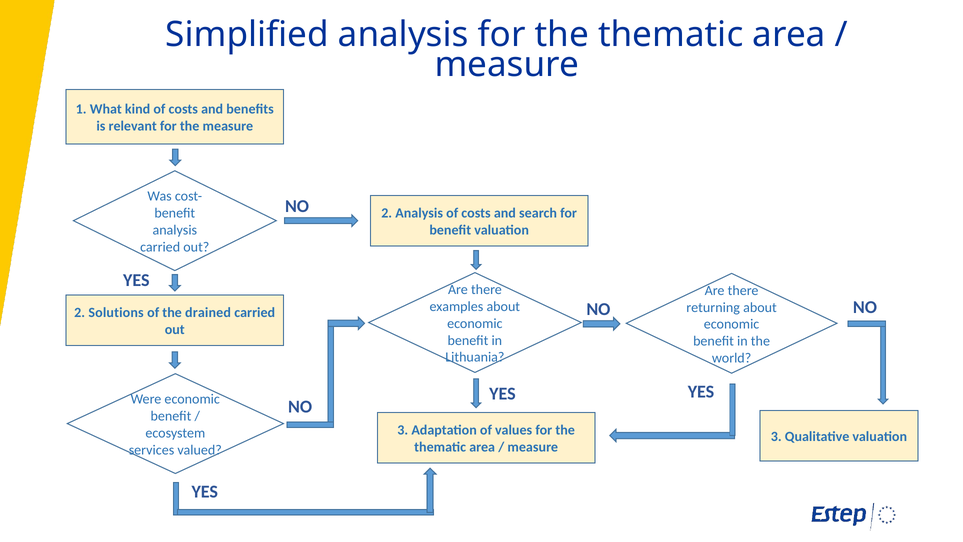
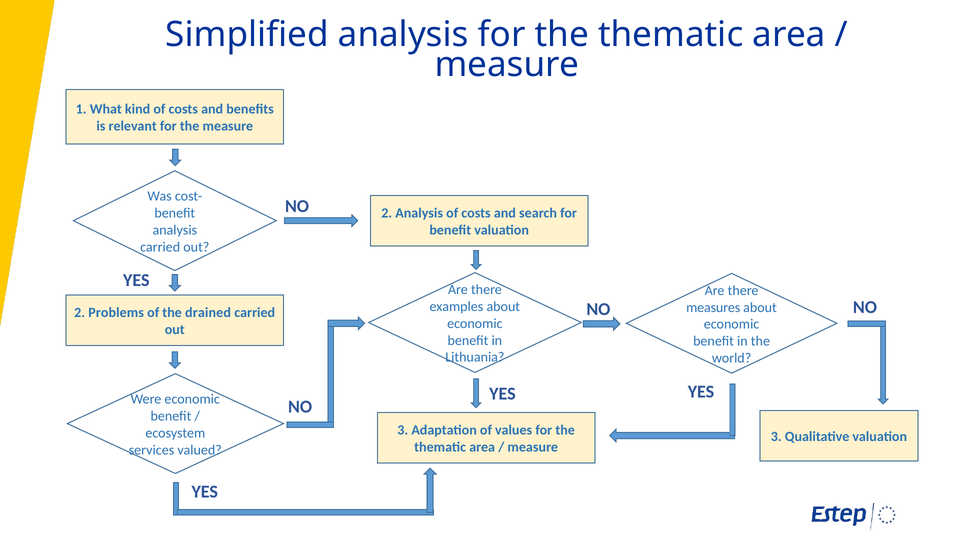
returning: returning -> measures (713, 307)
Solutions: Solutions -> Problems (116, 313)
